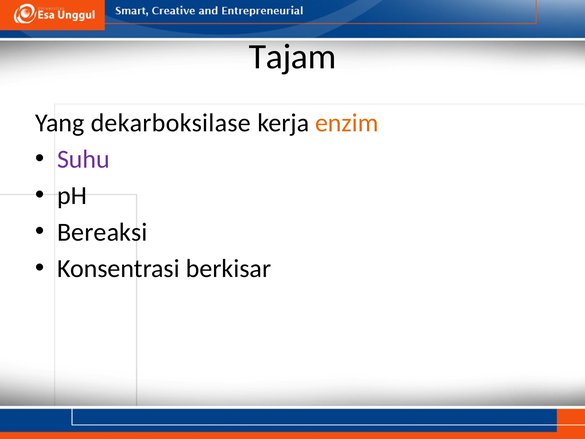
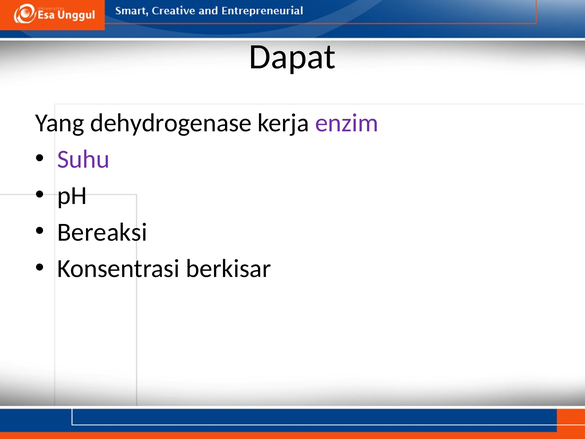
Tajam: Tajam -> Dapat (292, 57)
dekarboksilase: dekarboksilase -> dehydrogenase (171, 123)
enzim colour: orange -> purple (347, 123)
